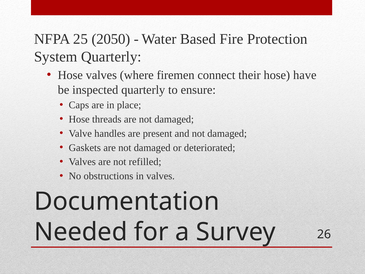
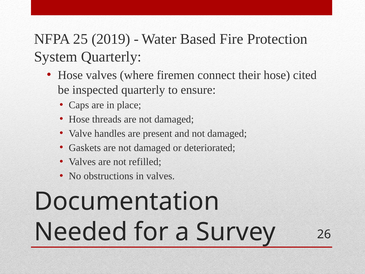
2050: 2050 -> 2019 (111, 39)
have: have -> cited (305, 75)
